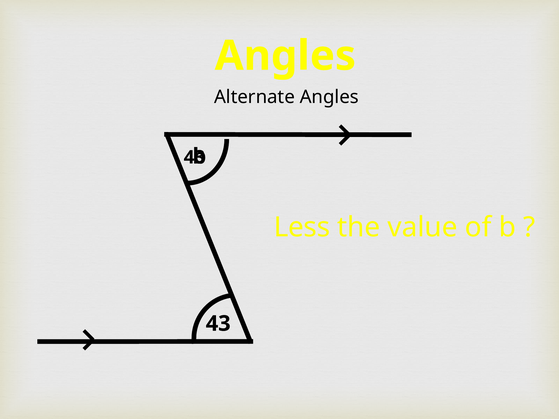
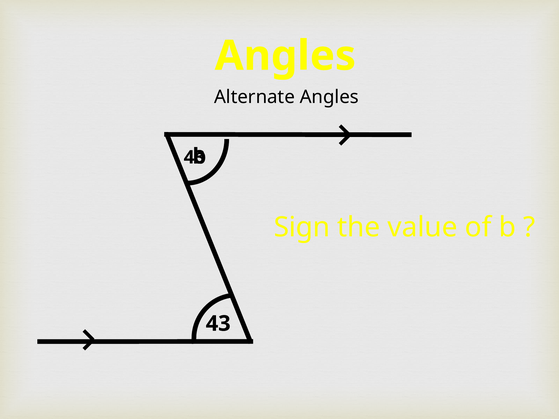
Less: Less -> Sign (302, 227)
